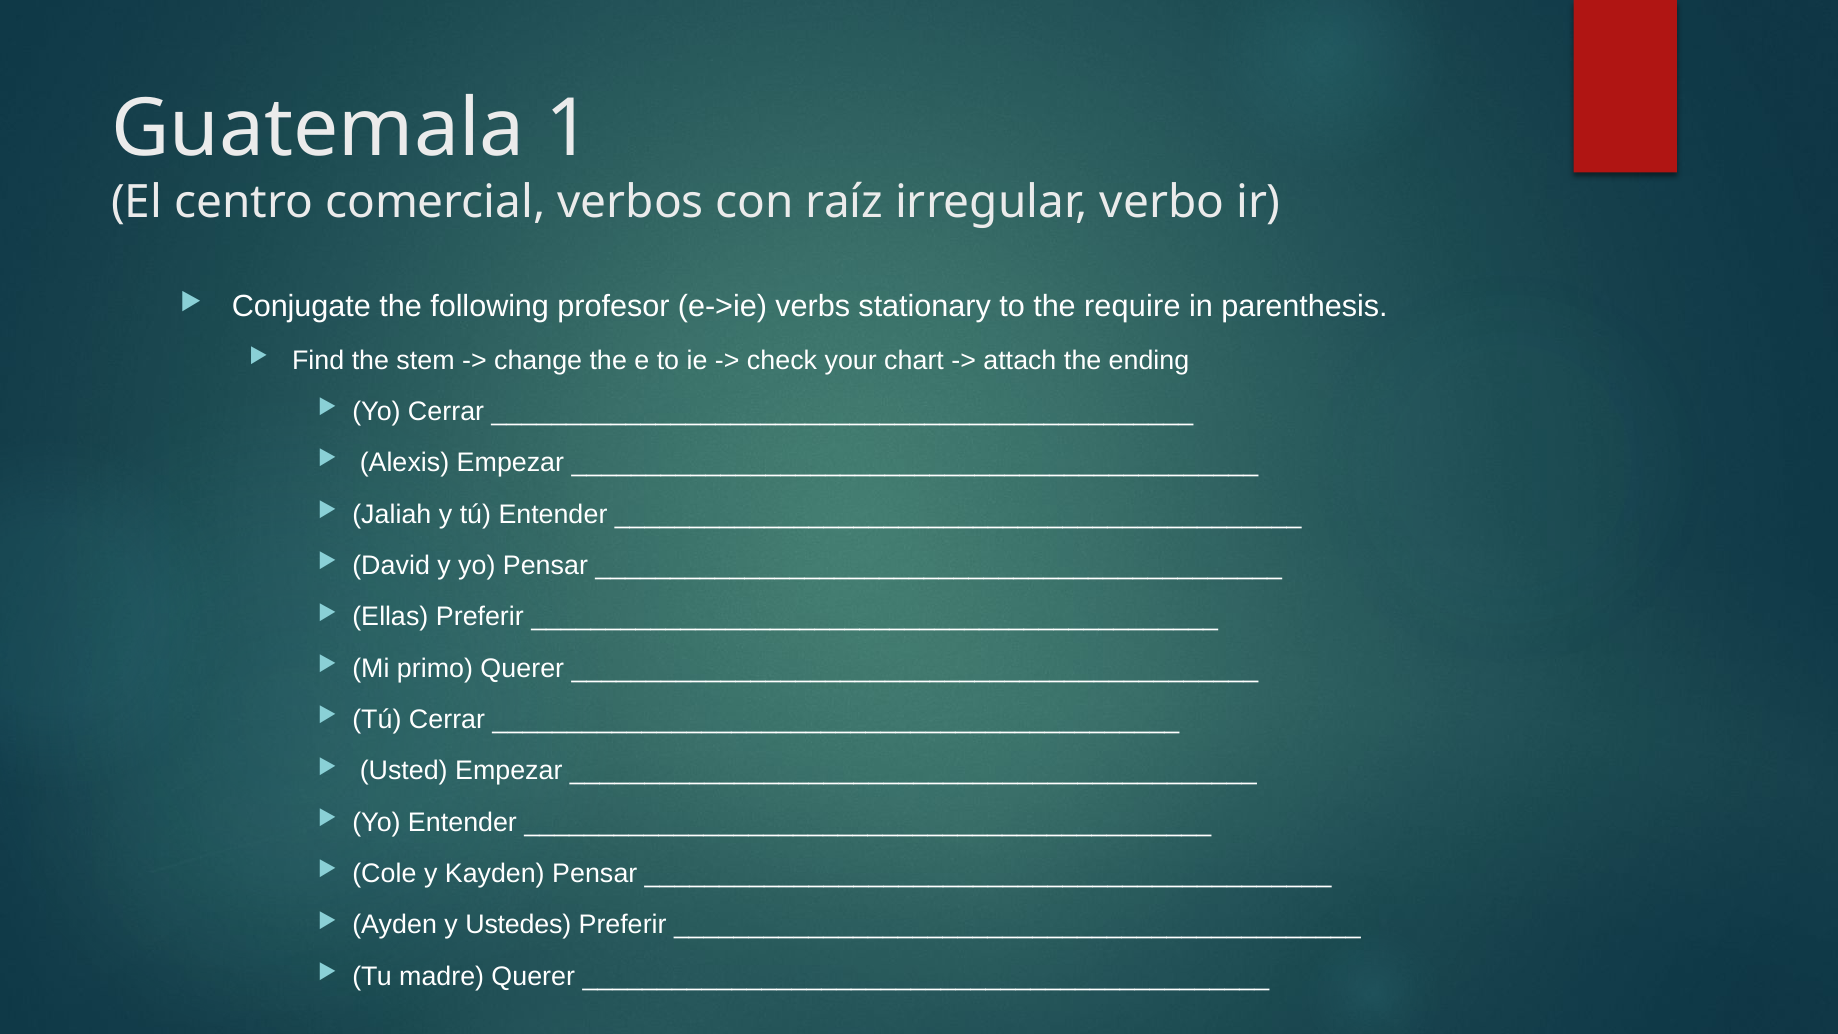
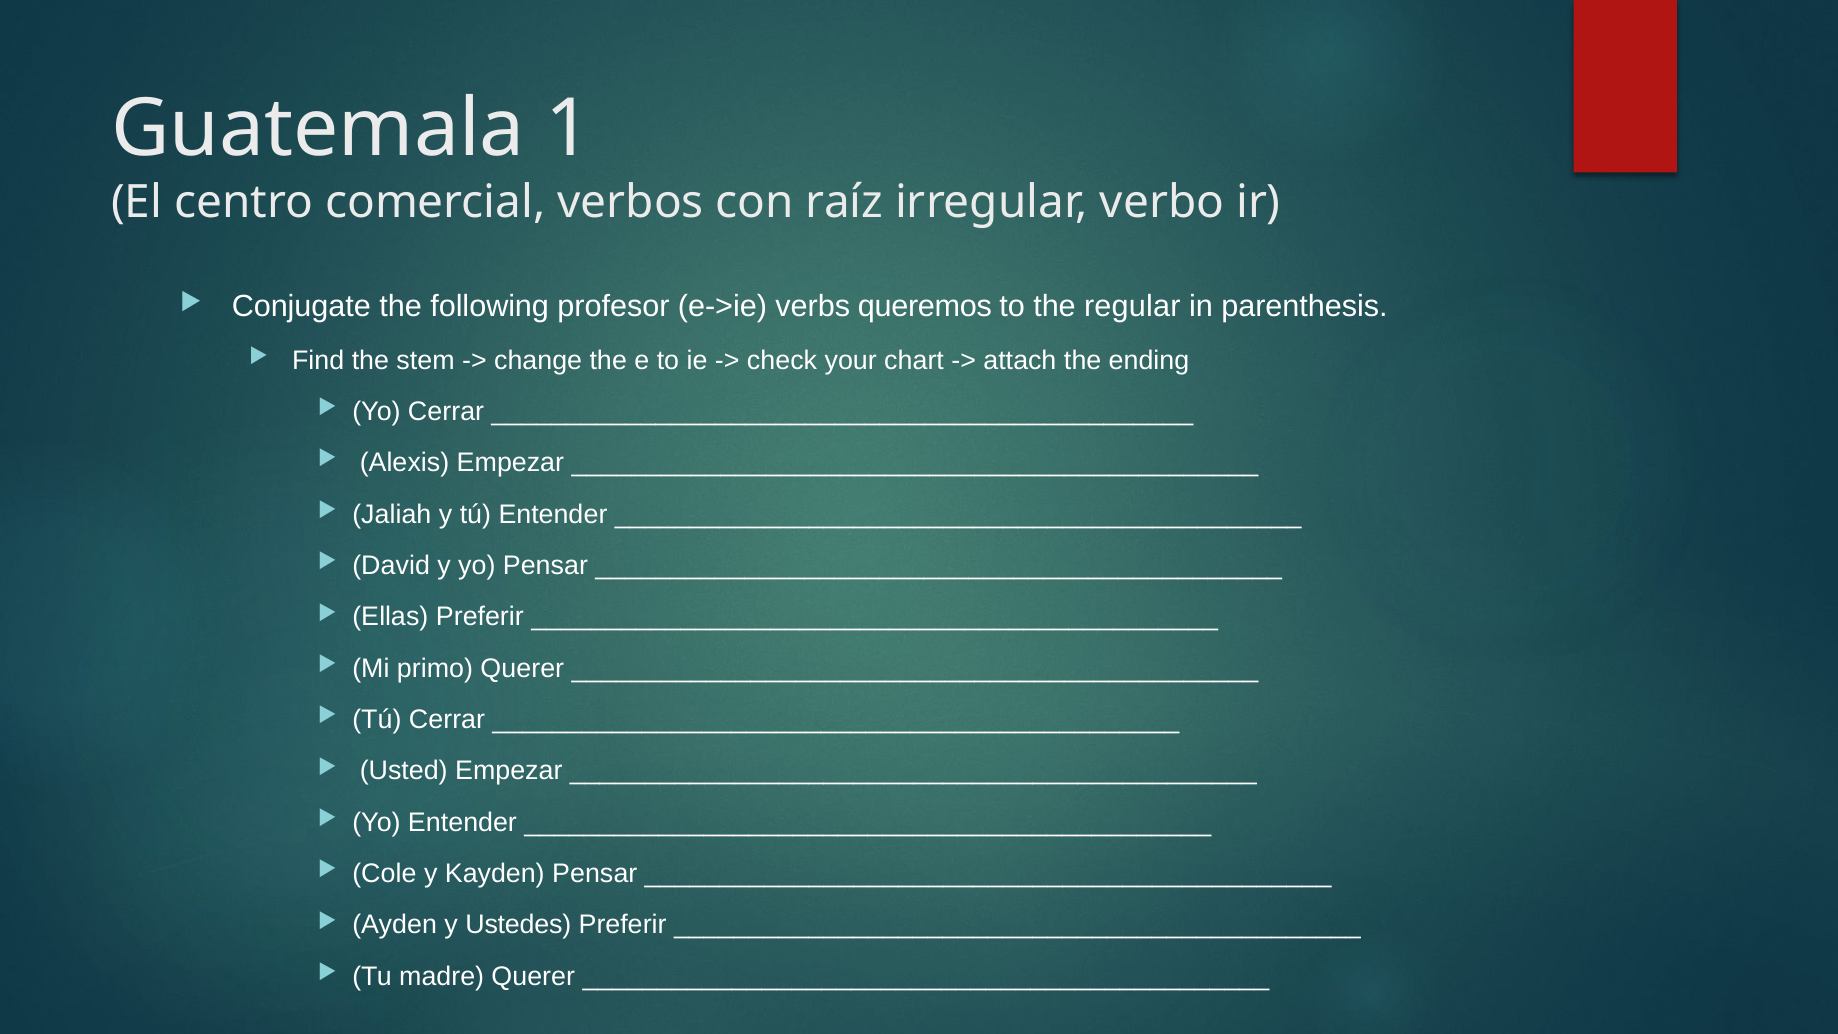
stationary: stationary -> queremos (925, 307)
require: require -> regular (1132, 307)
